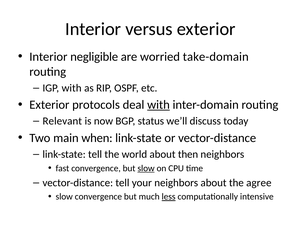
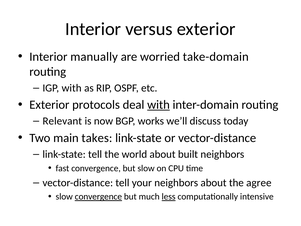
negligible: negligible -> manually (94, 57)
status: status -> works (151, 121)
when: when -> takes (97, 138)
then: then -> built (188, 154)
slow underline: present -> none (146, 168)
convergence underline: none -> present (98, 196)
